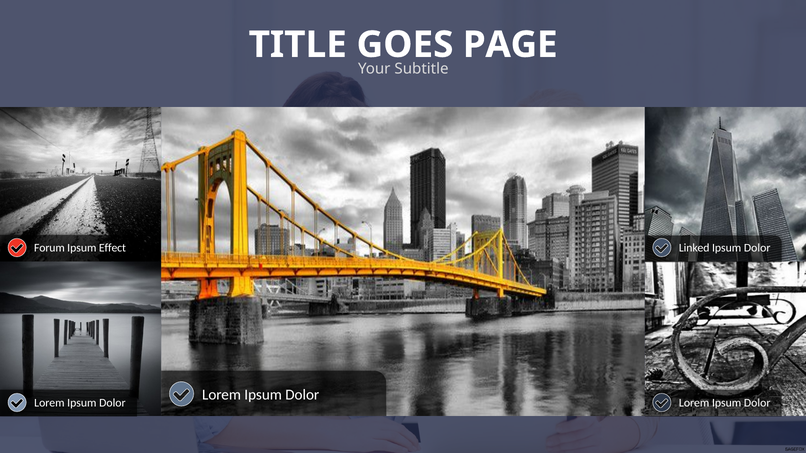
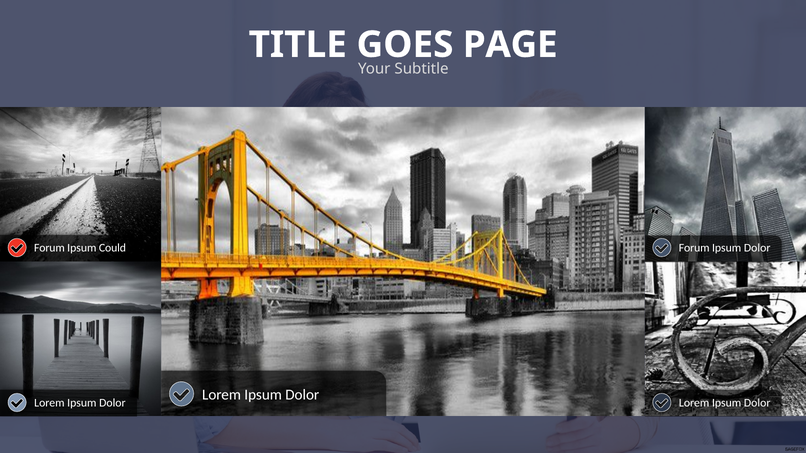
Effect: Effect -> Could (112, 248)
Linked: Linked -> Forum (694, 248)
